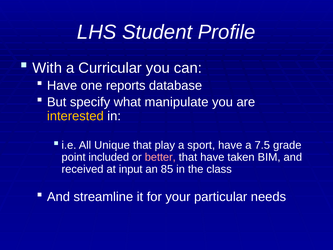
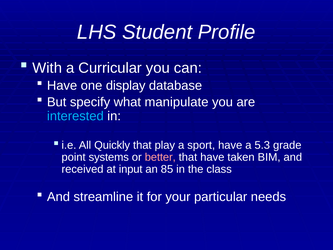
reports: reports -> display (126, 85)
interested colour: yellow -> light blue (75, 116)
Unique: Unique -> Quickly (112, 145)
7.5: 7.5 -> 5.3 (262, 145)
included: included -> systems (109, 157)
